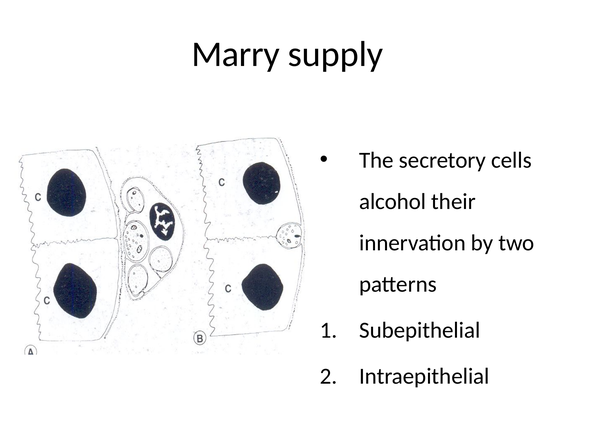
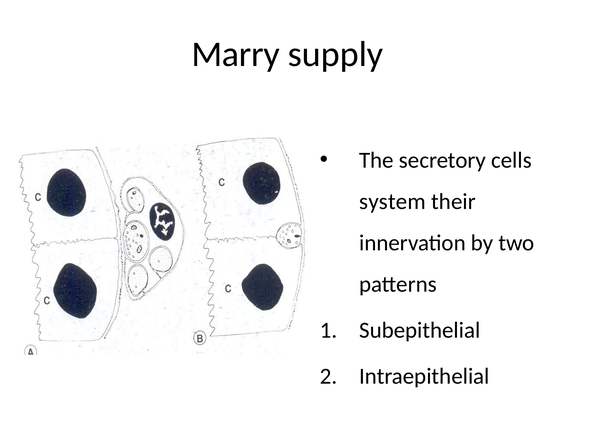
alcohol: alcohol -> system (393, 202)
